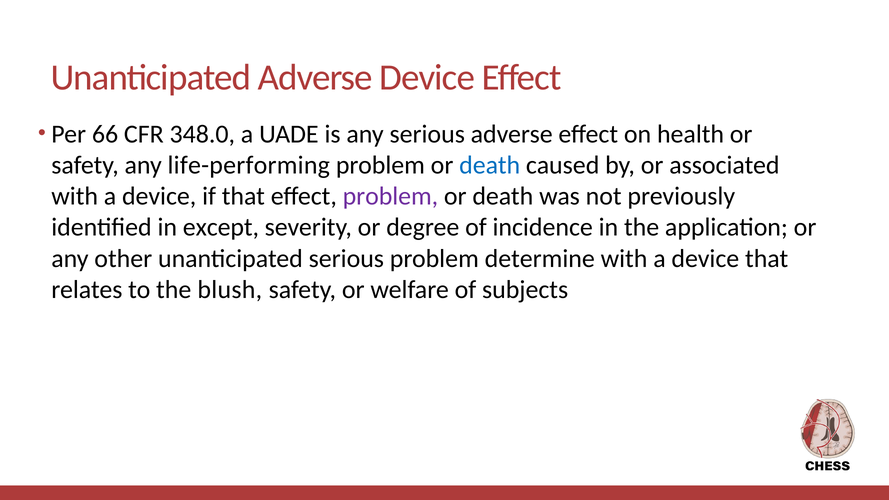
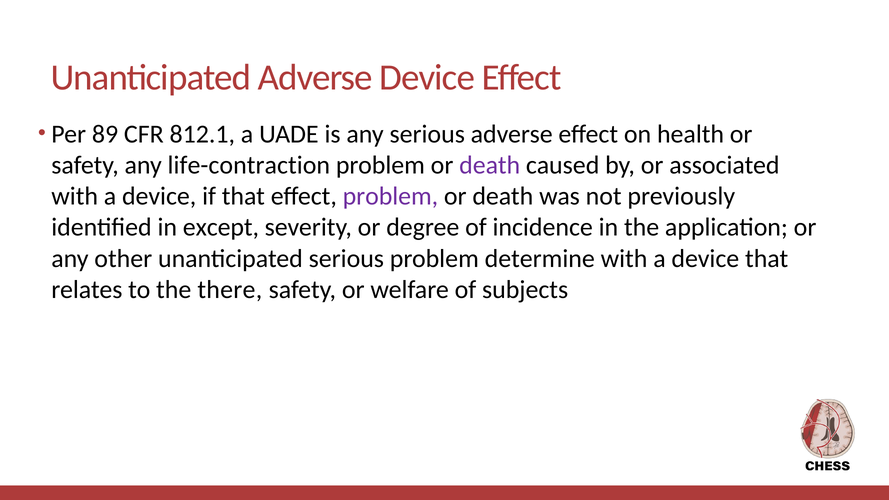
66: 66 -> 89 (105, 134)
348.0: 348.0 -> 812.1 (202, 134)
life-performing: life-performing -> life-contraction (249, 165)
death colour: blue -> purple (490, 165)
blush: blush -> there (230, 290)
